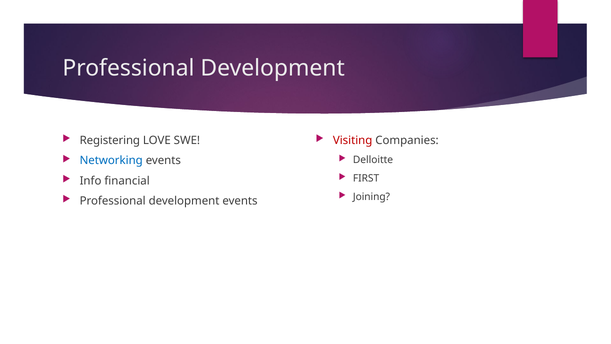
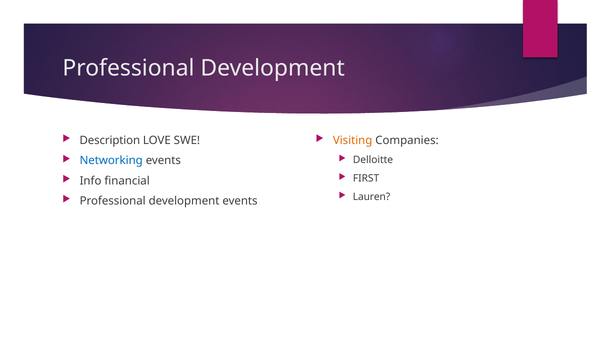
Registering: Registering -> Description (110, 140)
Visiting colour: red -> orange (353, 140)
Joining: Joining -> Lauren (372, 197)
